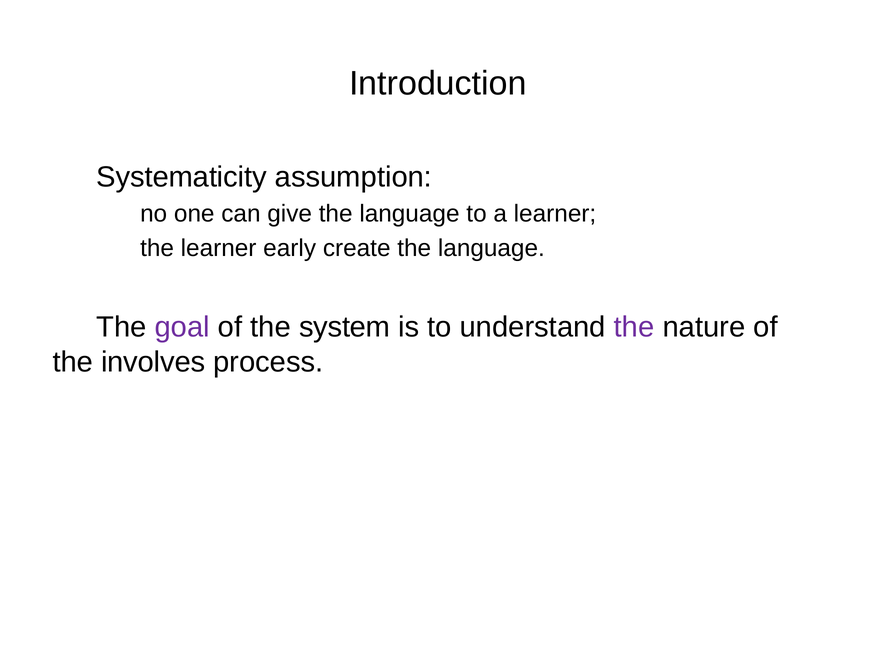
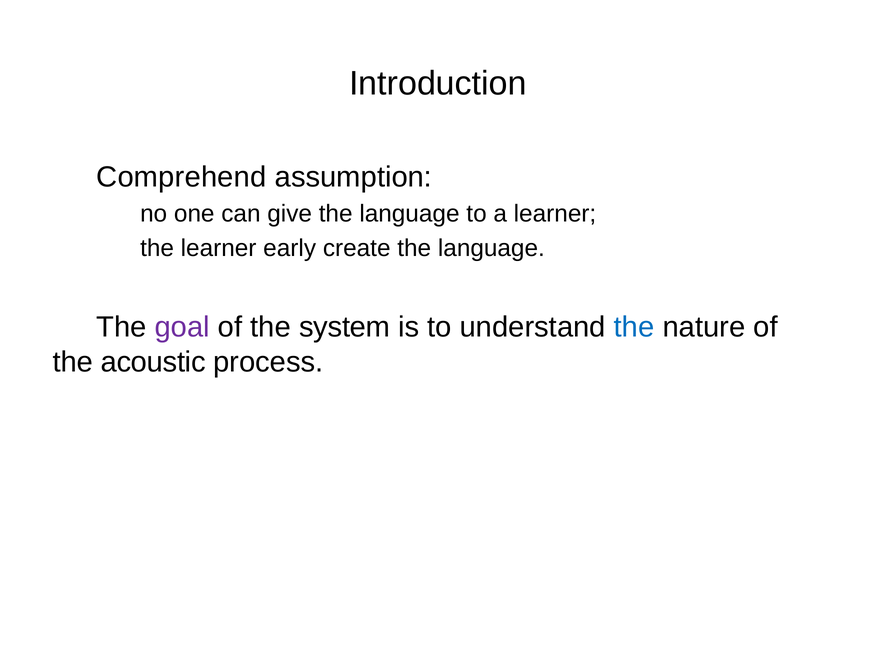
Systematicity: Systematicity -> Comprehend (181, 177)
the colour: purple -> blue (634, 327)
involves: involves -> acoustic (153, 362)
